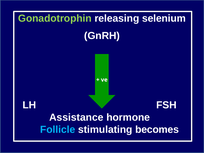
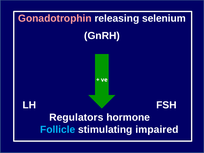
Gonadotrophin colour: light green -> pink (55, 18)
Assistance: Assistance -> Regulators (76, 117)
becomes: becomes -> impaired (157, 130)
